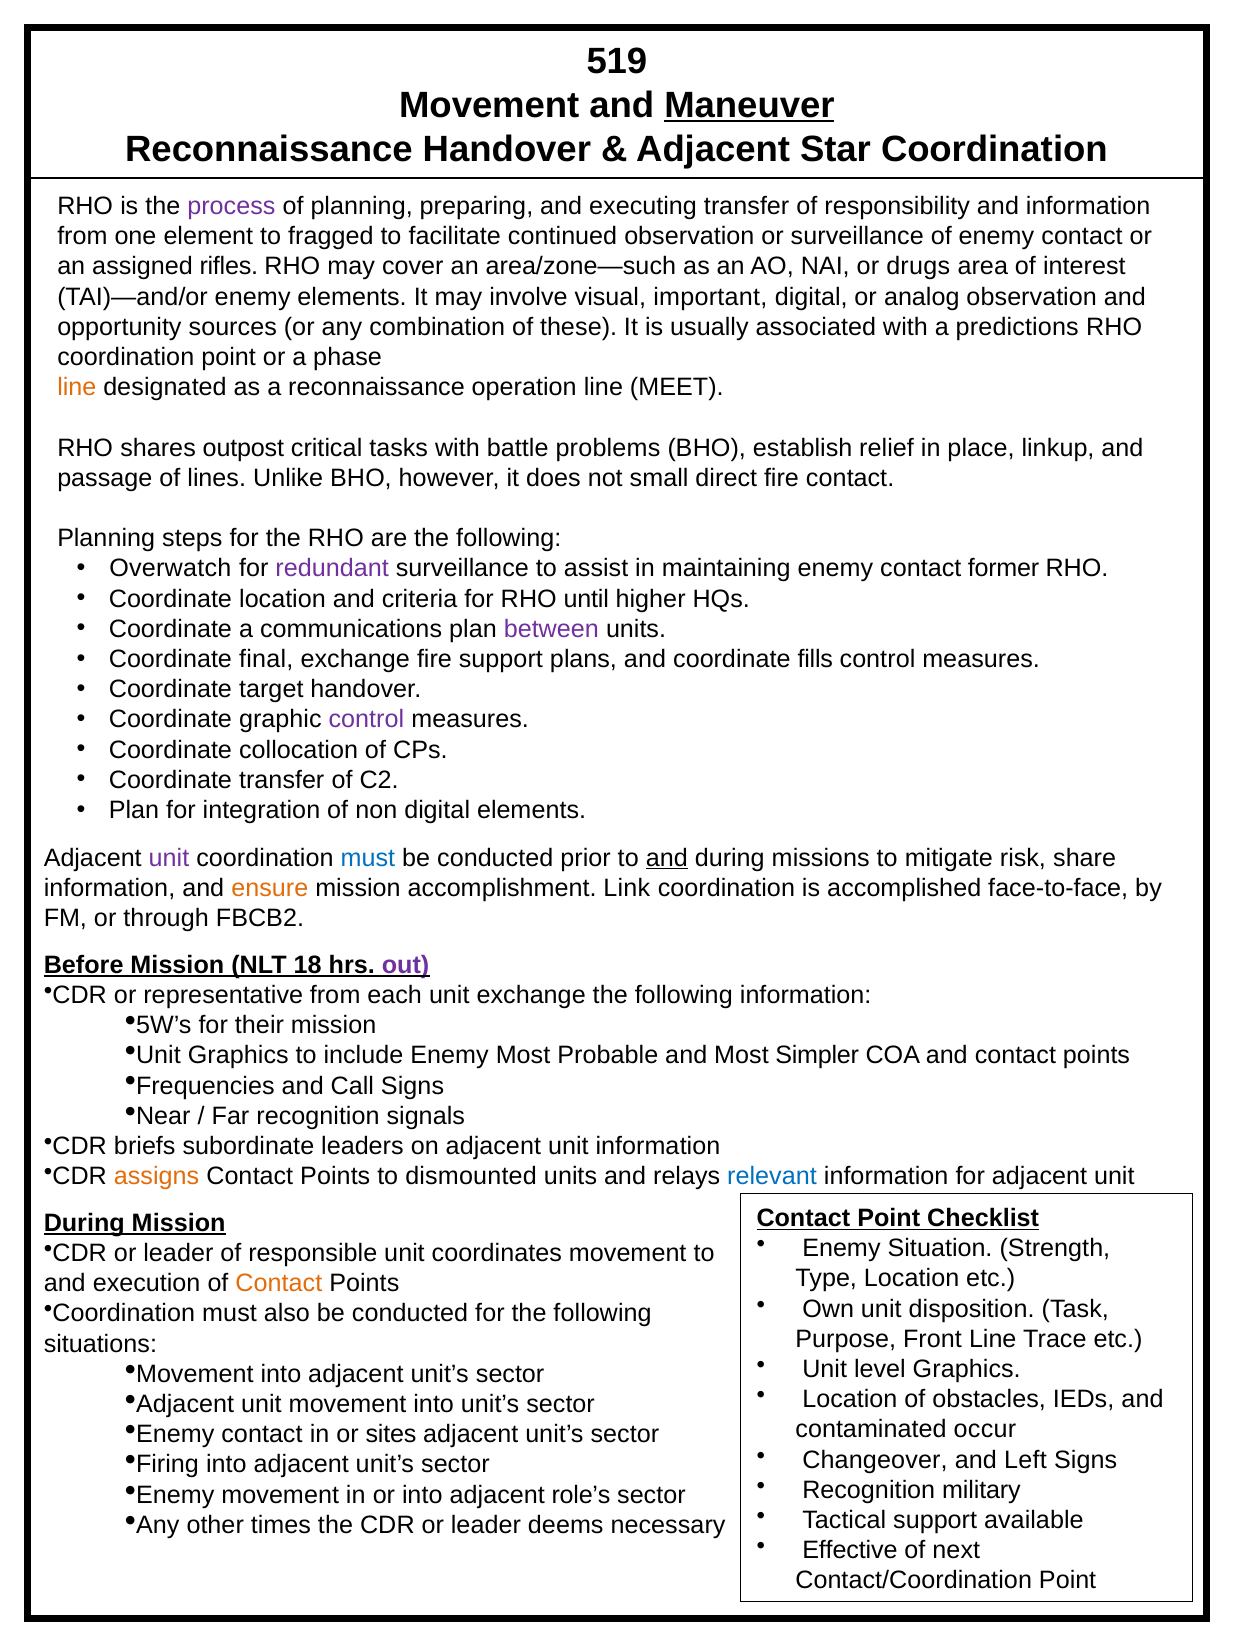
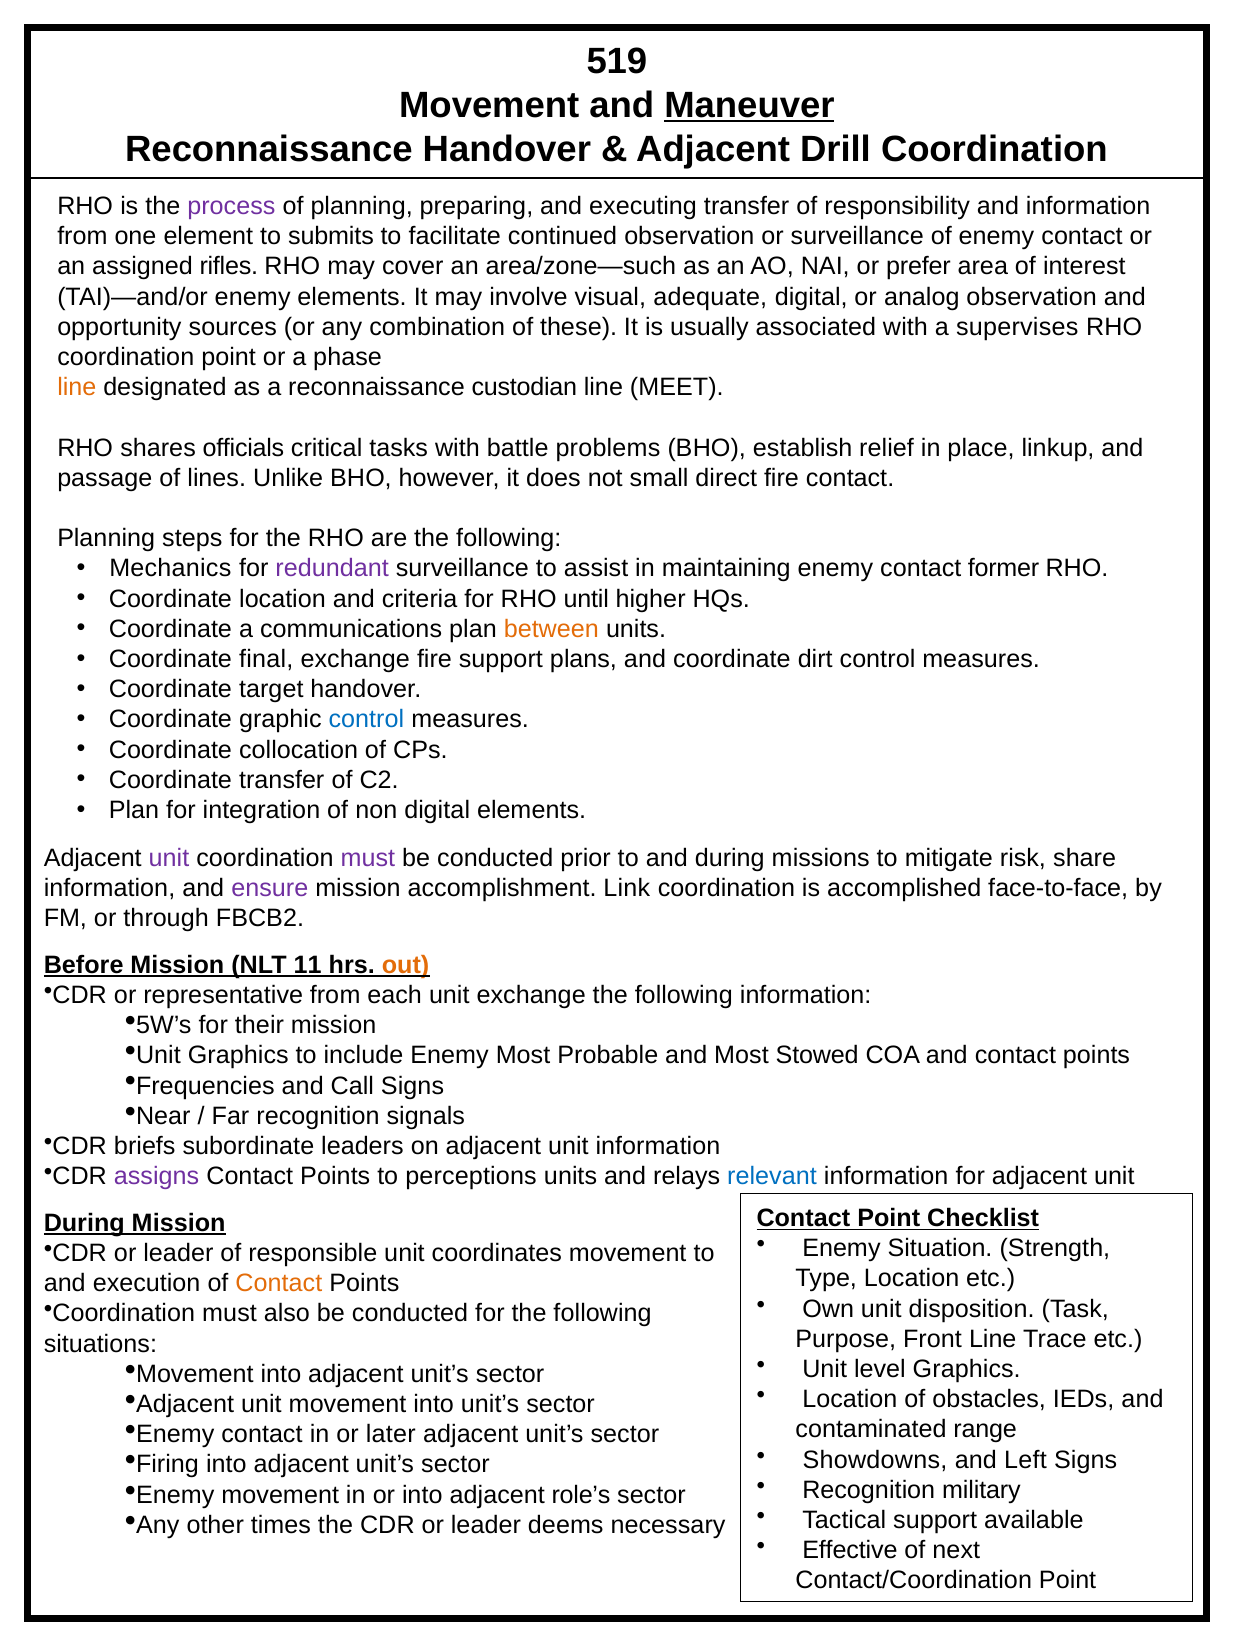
Star: Star -> Drill (835, 149)
fragged: fragged -> submits (331, 236)
drugs: drugs -> prefer (918, 266)
important: important -> adequate (710, 297)
predictions: predictions -> supervises (1017, 327)
operation: operation -> custodian (524, 387)
outpost: outpost -> officials (243, 448)
Overwatch: Overwatch -> Mechanics (170, 568)
between colour: purple -> orange (551, 629)
fills: fills -> dirt (815, 659)
control colour: purple -> blue (366, 719)
must colour: blue -> purple (368, 858)
and underline: present -> none (667, 858)
ensure colour: orange -> purple (270, 888)
18: 18 -> 11 (308, 965)
out colour: purple -> orange (406, 965)
Simpler: Simpler -> Stowed (817, 1055)
assigns colour: orange -> purple (157, 1176)
dismounted: dismounted -> perceptions (471, 1176)
occur: occur -> range (985, 1429)
sites: sites -> later (391, 1434)
Changeover: Changeover -> Showdowns (875, 1459)
